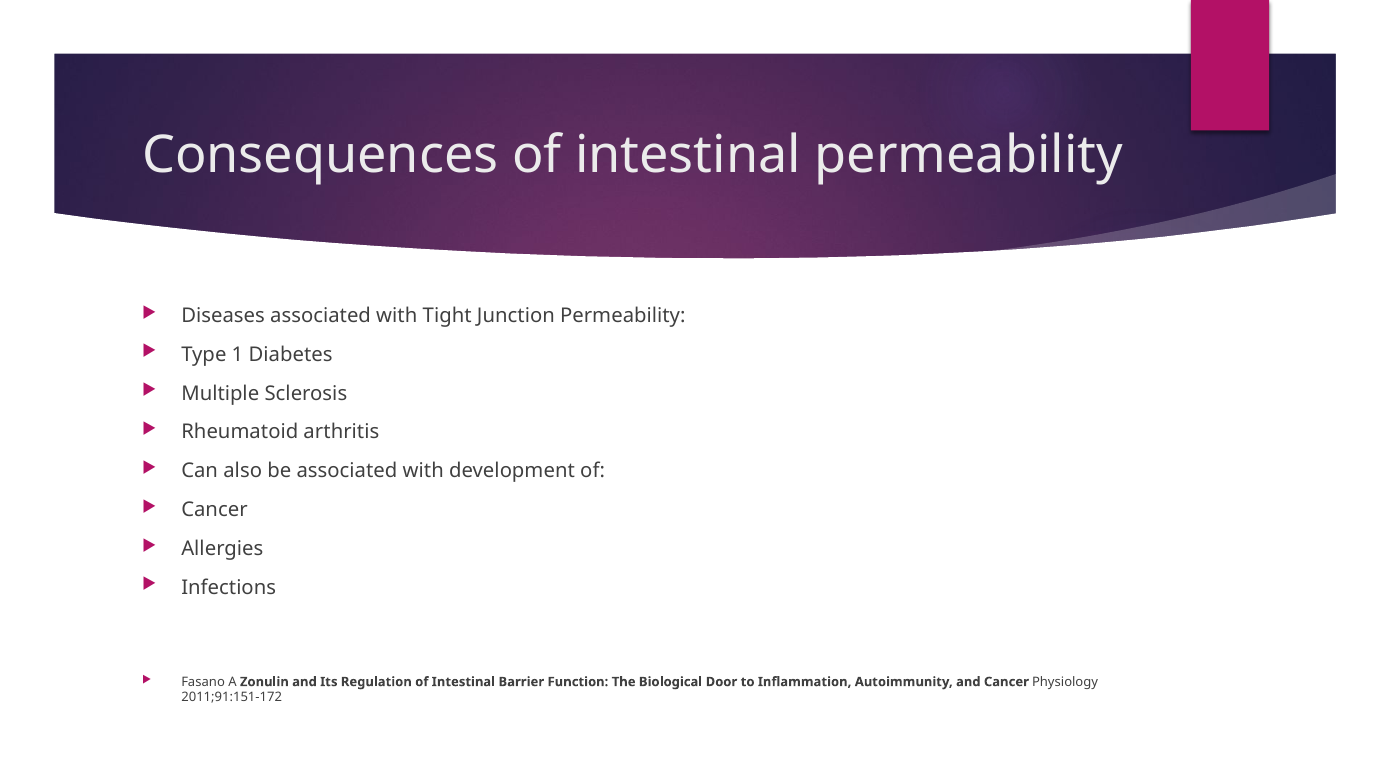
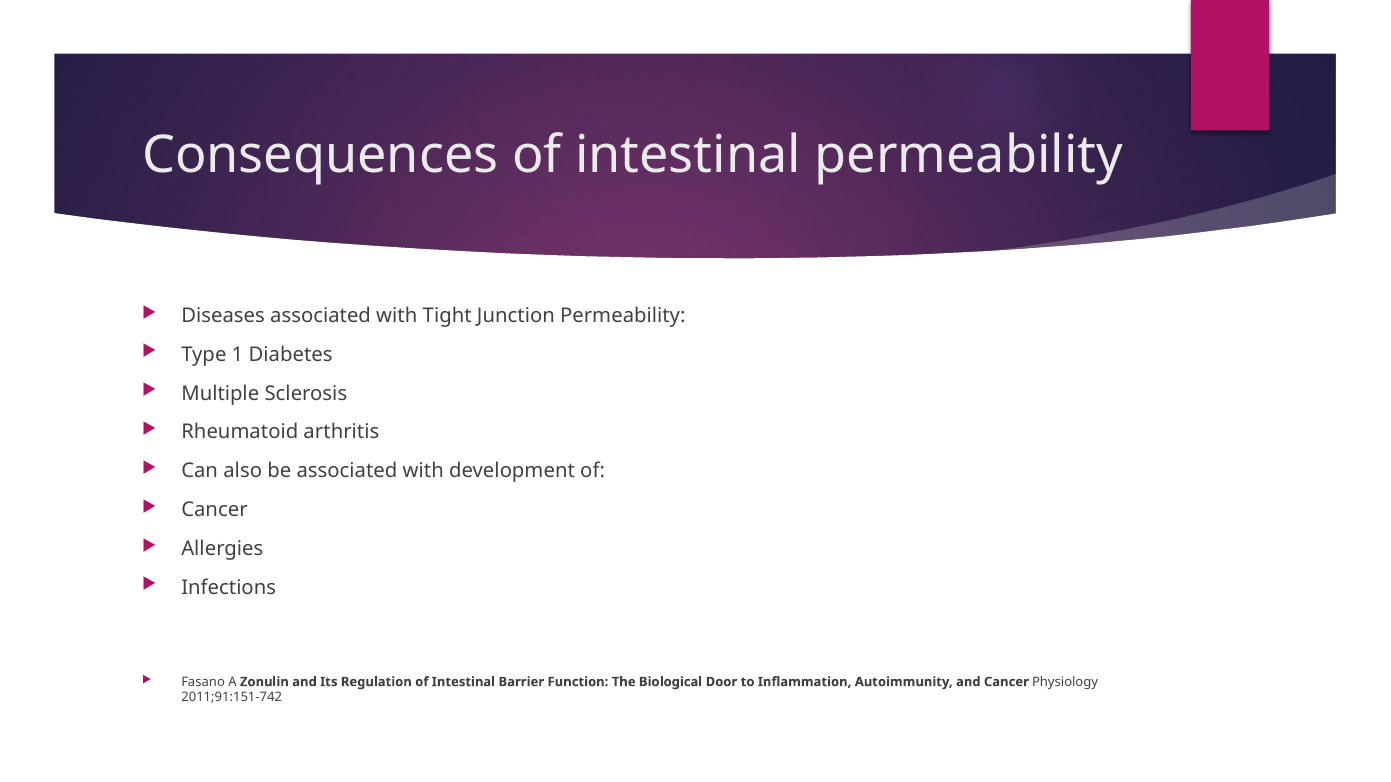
2011;91:151-172: 2011;91:151-172 -> 2011;91:151-742 (232, 698)
